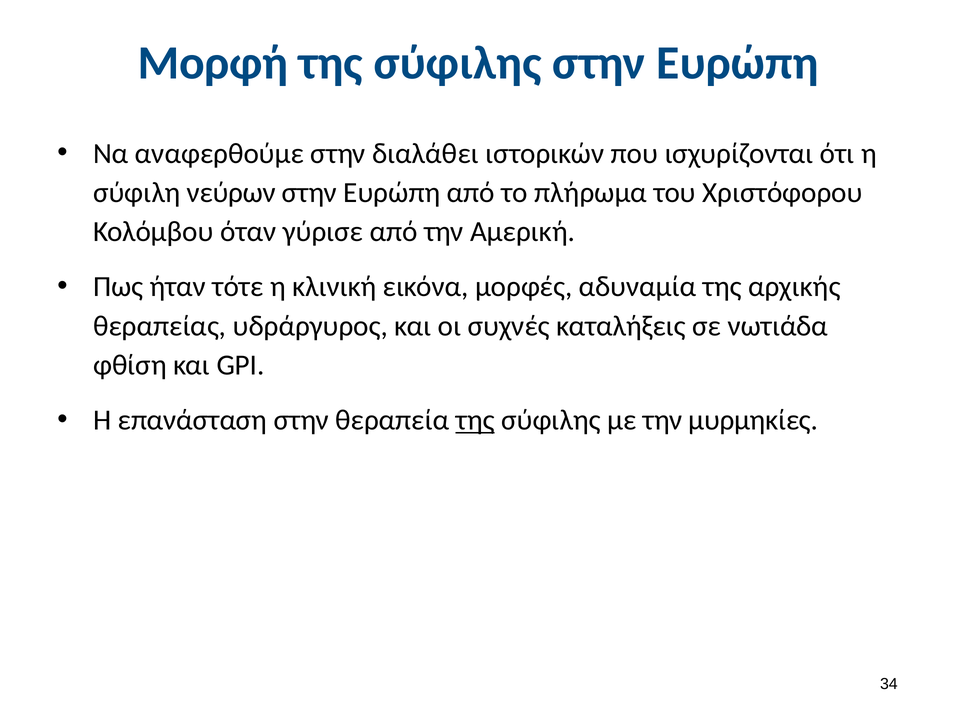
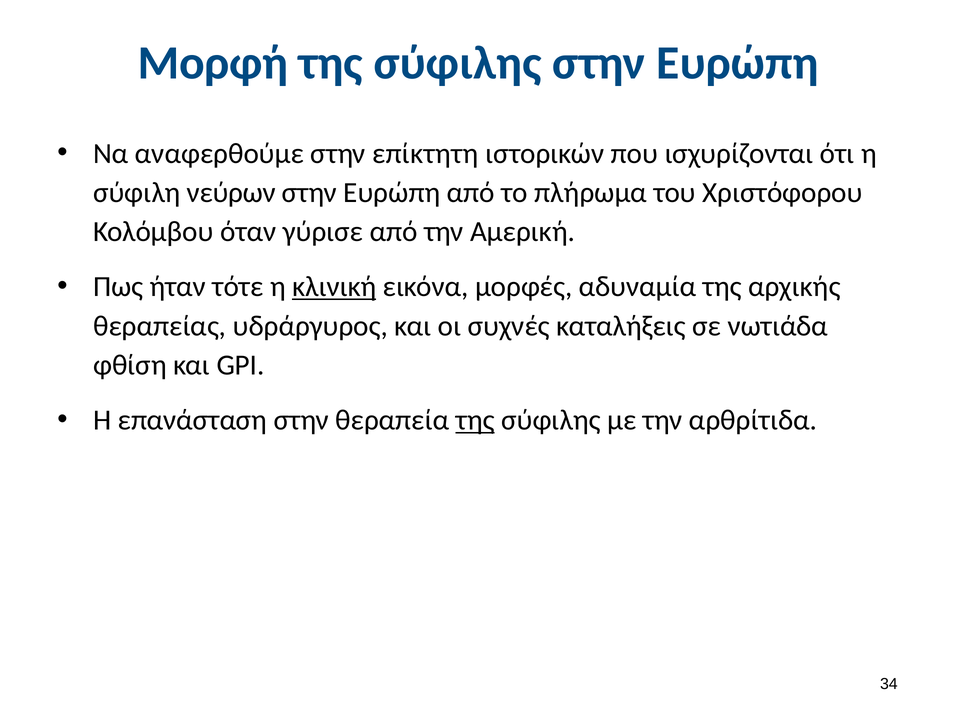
διαλάθει: διαλάθει -> επίκτητη (425, 153)
κλινική underline: none -> present (334, 287)
μυρμηκίες: μυρμηκίες -> αρθρίτιδα (753, 420)
